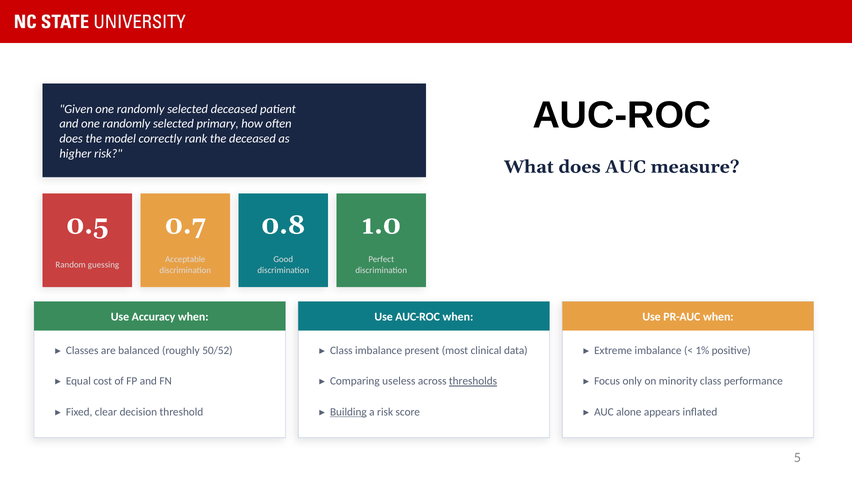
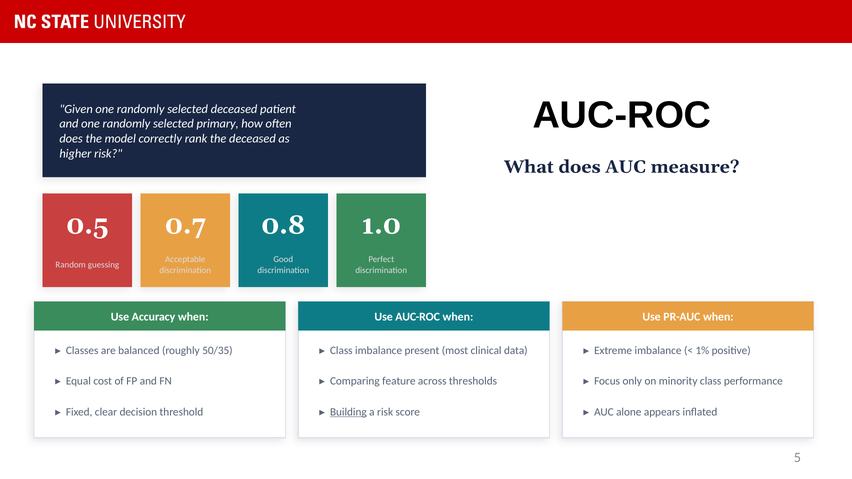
50/52: 50/52 -> 50/35 (217, 351)
useless: useless -> feature (399, 381)
thresholds underline: present -> none (473, 381)
